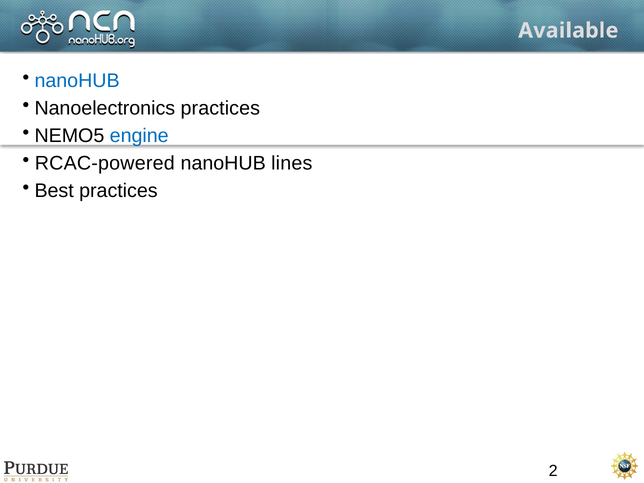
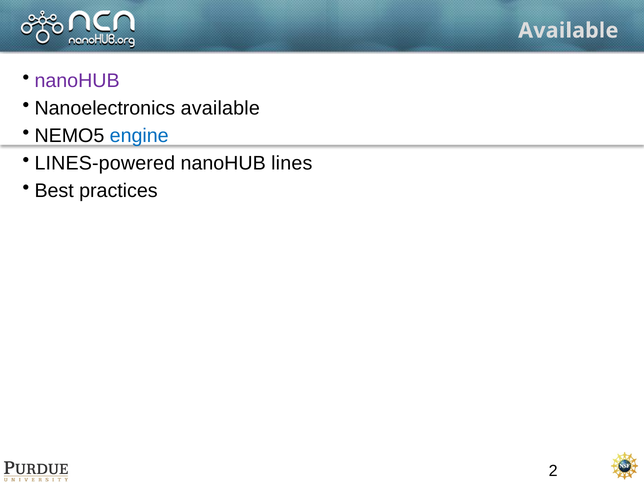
nanoHUB colour: blue -> purple (77, 81)
Nanoelectronics practices: practices -> available (220, 108)
RCAC-powered: RCAC-powered -> LINES-powered (105, 163)
